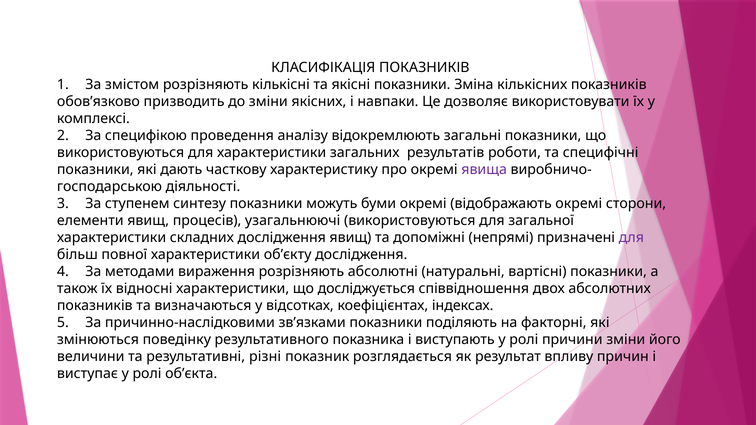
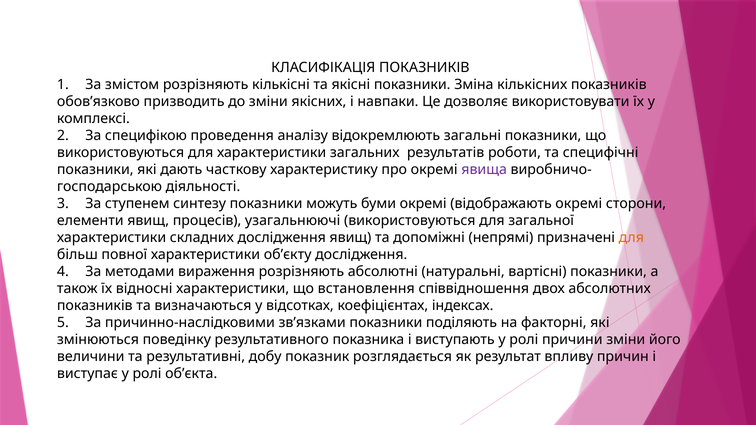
для colour: purple -> orange (631, 238)
досліджується: досліджується -> встановлення (366, 289)
різні: різні -> добу (265, 357)
